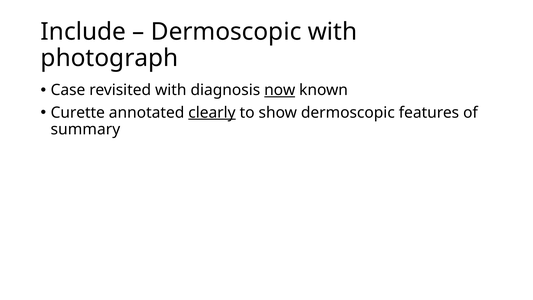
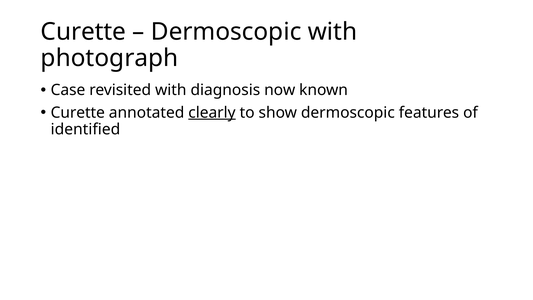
Include: Include -> Curette (83, 32)
now underline: present -> none (280, 90)
summary: summary -> identified (85, 129)
